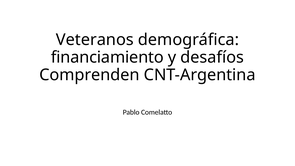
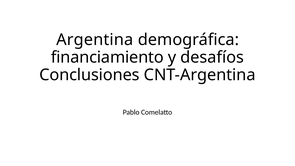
Veteranos: Veteranos -> Argentina (95, 40)
Comprenden: Comprenden -> Conclusiones (89, 75)
